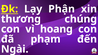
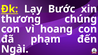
Phận: Phận -> Bước (62, 9)
